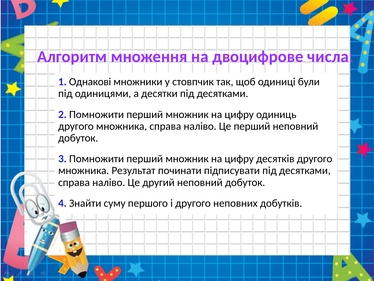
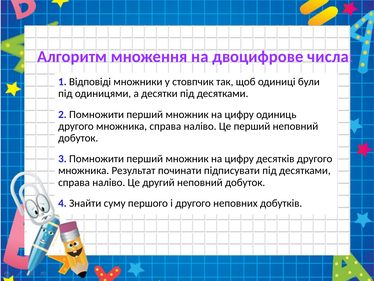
Однакові: Однакові -> Відповіді (90, 82)
